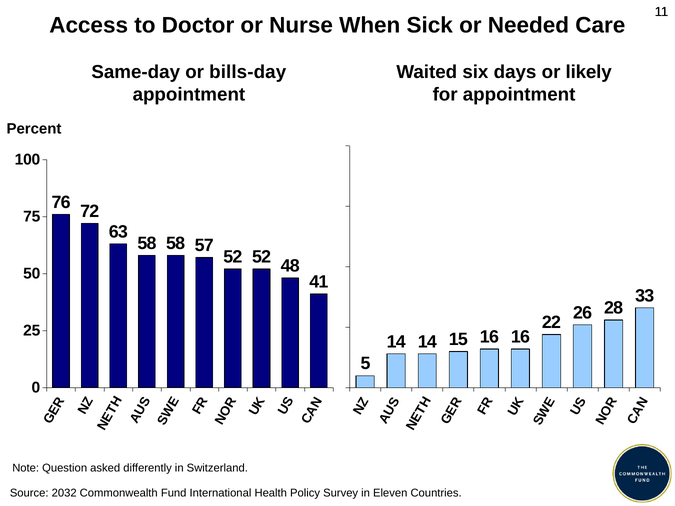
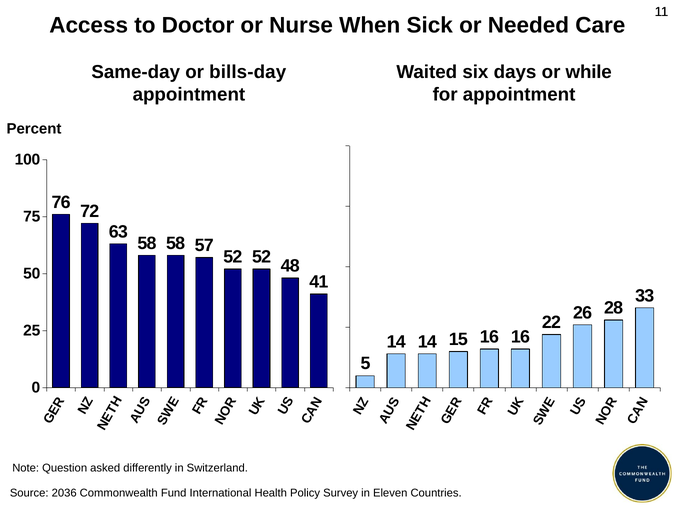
likely: likely -> while (589, 72)
2032: 2032 -> 2036 (64, 493)
